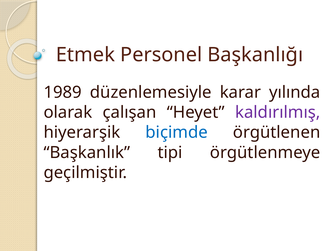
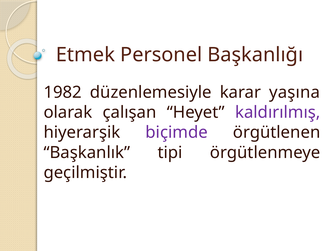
1989: 1989 -> 1982 (63, 92)
yılında: yılında -> yaşına (295, 92)
biçimde colour: blue -> purple (177, 133)
